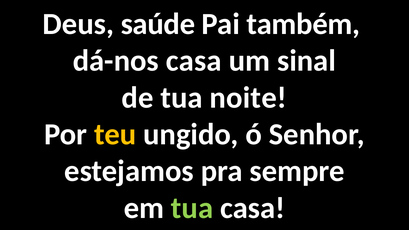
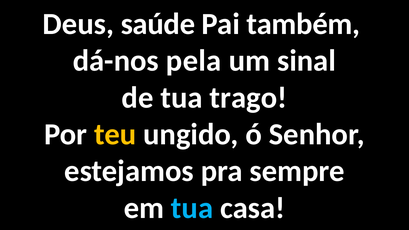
dá-nos casa: casa -> pela (194, 61)
noite: noite -> trago (248, 98)
tua colour: light green -> light blue (192, 208)
